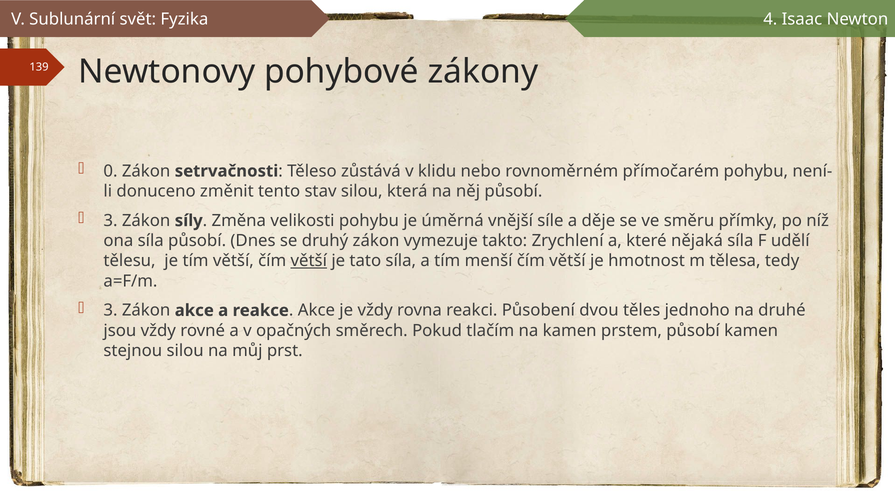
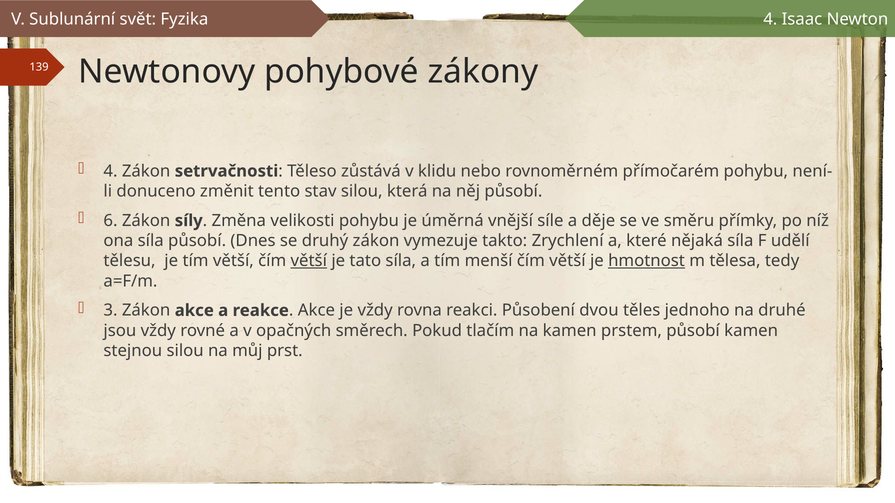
0: 0 -> 4 (111, 171)
3: 3 -> 6 (111, 221)
hmotnost underline: none -> present (647, 261)
